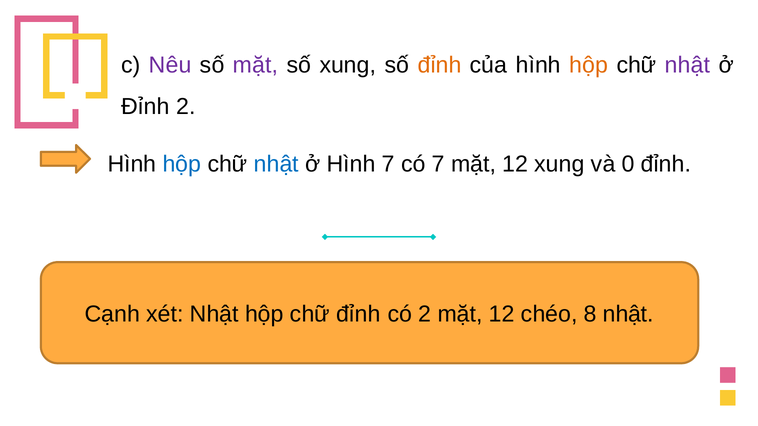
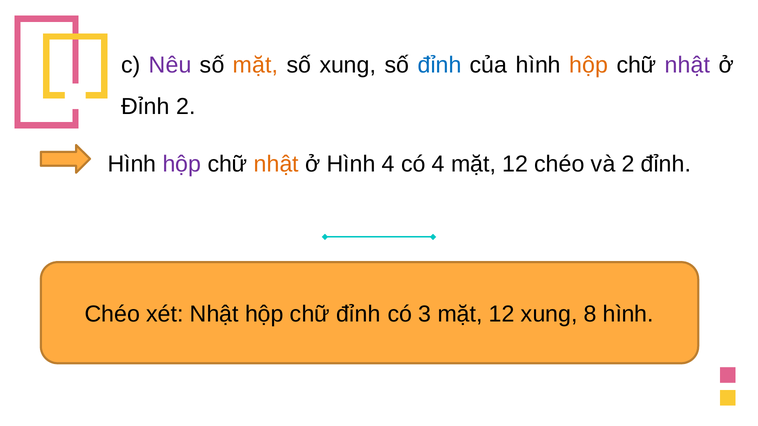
mặt colour: purple -> orange (255, 65)
đỉnh colour: orange -> blue (440, 65)
hộp colour: blue -> purple (182, 164)
nhật colour: blue -> orange (276, 164)
Hình 7: 7 -> 4 (388, 164)
có 7: 7 -> 4 (438, 164)
12 xung: xung -> chéo (559, 164)
và 0: 0 -> 2 (628, 164)
Cạnh: Cạnh -> Chéo (112, 315)
có 2: 2 -> 3 (425, 315)
12 chéo: chéo -> xung (549, 315)
8 nhật: nhật -> hình (628, 315)
